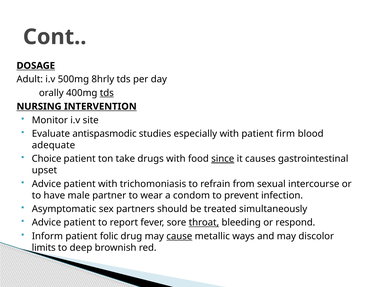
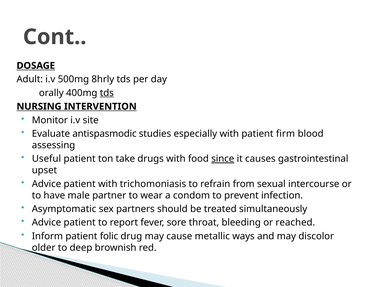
adequate: adequate -> assessing (54, 145)
Choice: Choice -> Useful (46, 159)
throat underline: present -> none (204, 223)
respond: respond -> reached (295, 223)
cause underline: present -> none (179, 236)
limits: limits -> older (44, 248)
